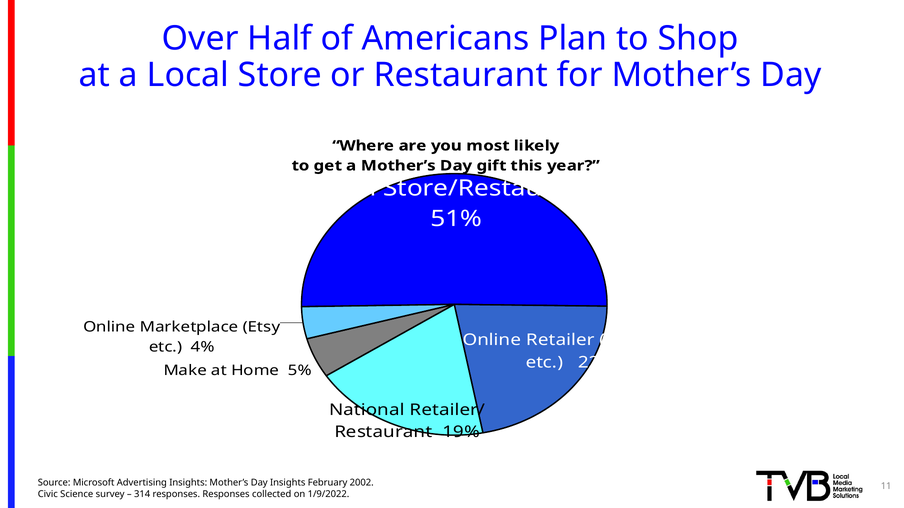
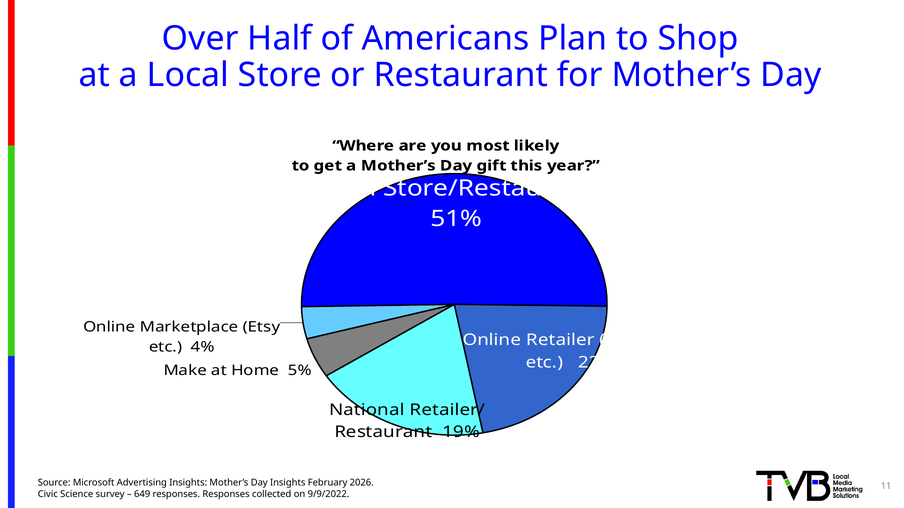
2002: 2002 -> 2026 (362, 483)
314: 314 -> 649 (142, 494)
1/9/2022: 1/9/2022 -> 9/9/2022 (328, 494)
